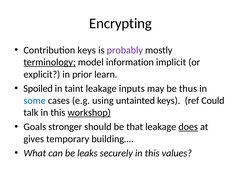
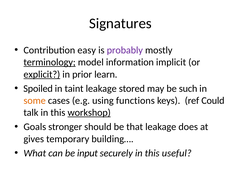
Encrypting: Encrypting -> Signatures (120, 23)
Contribution keys: keys -> easy (87, 50)
explicit underline: none -> present (42, 74)
inputs: inputs -> stored (132, 88)
thus: thus -> such (188, 88)
some colour: blue -> orange (35, 100)
untainted: untainted -> functions (135, 100)
does underline: present -> none (188, 127)
leaks: leaks -> input (87, 153)
values: values -> useful (177, 153)
